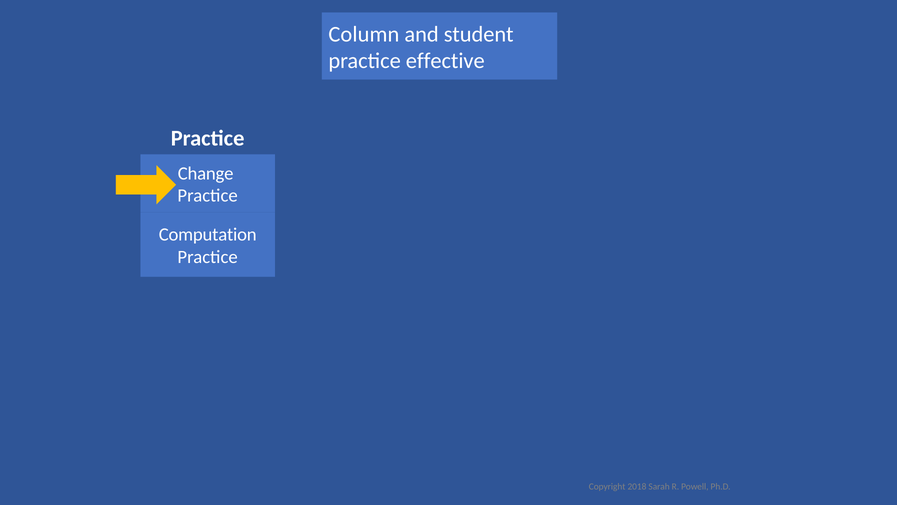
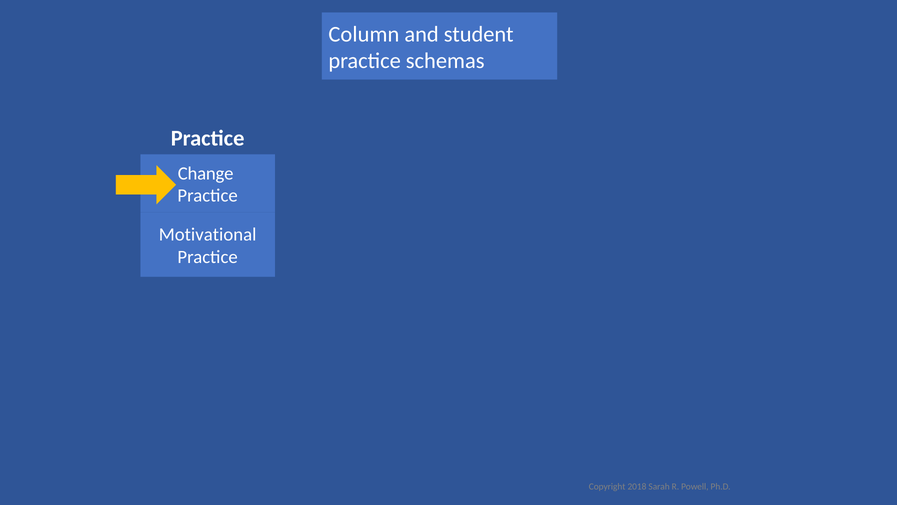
effective: effective -> schemas (445, 61)
Computation: Computation -> Motivational (208, 234)
